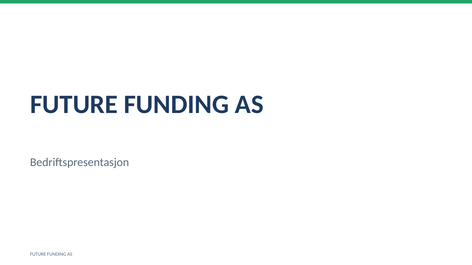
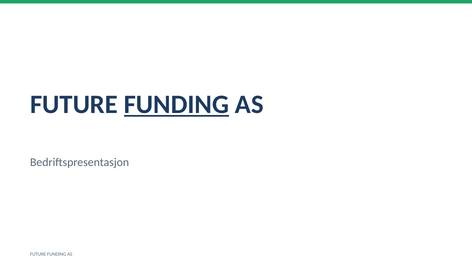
FUNDING underline: none -> present (176, 105)
